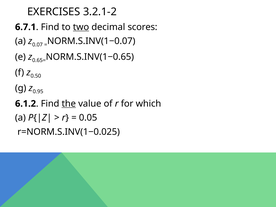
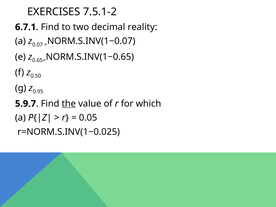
3.2.1-2: 3.2.1-2 -> 7.5.1-2 (100, 12)
two underline: present -> none (81, 27)
scores: scores -> reality (142, 27)
6.1.2: 6.1.2 -> 5.9.7 (26, 104)
